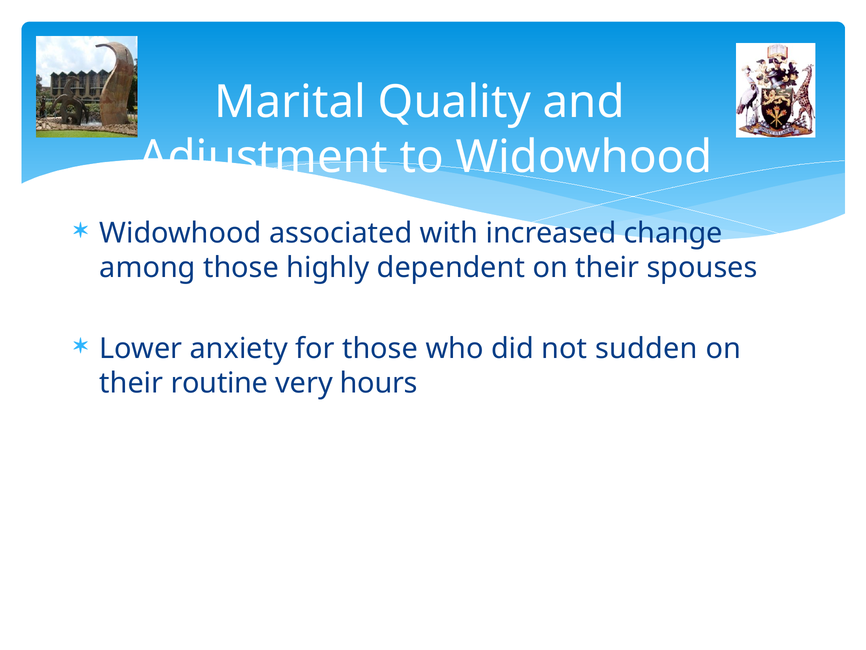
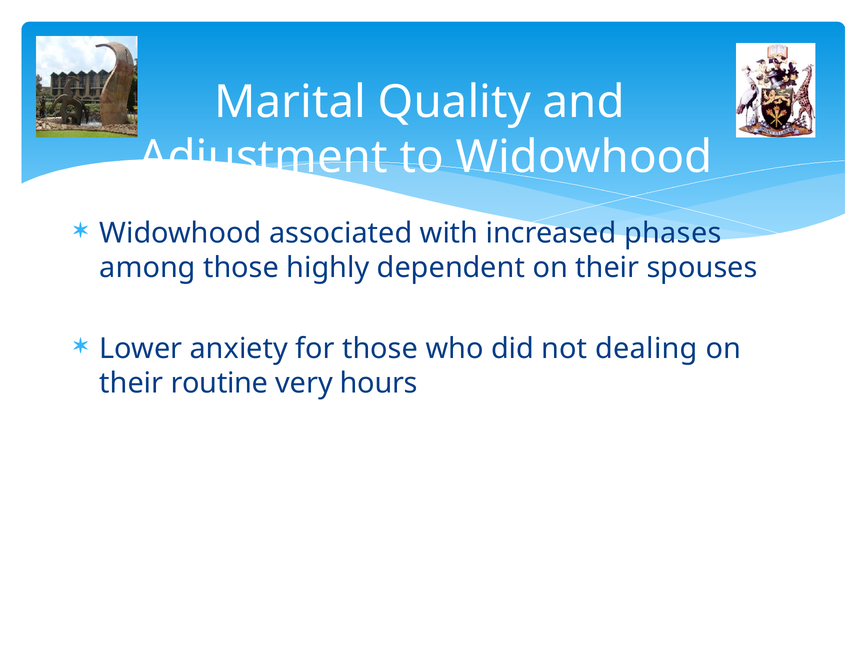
change: change -> phases (673, 233)
sudden: sudden -> dealing (646, 348)
